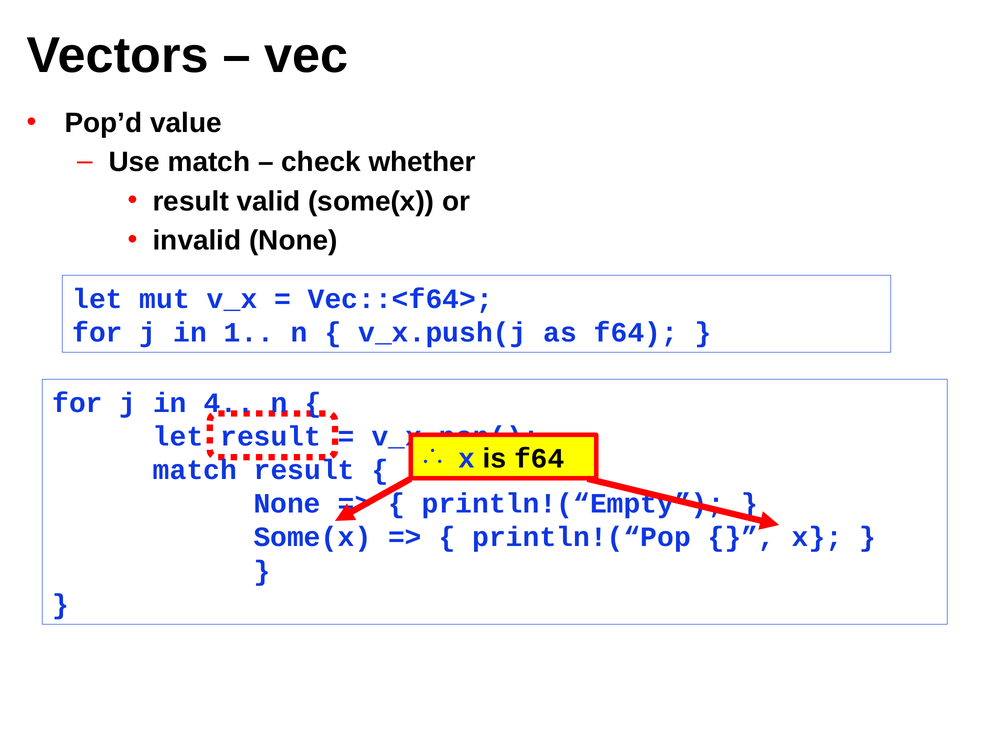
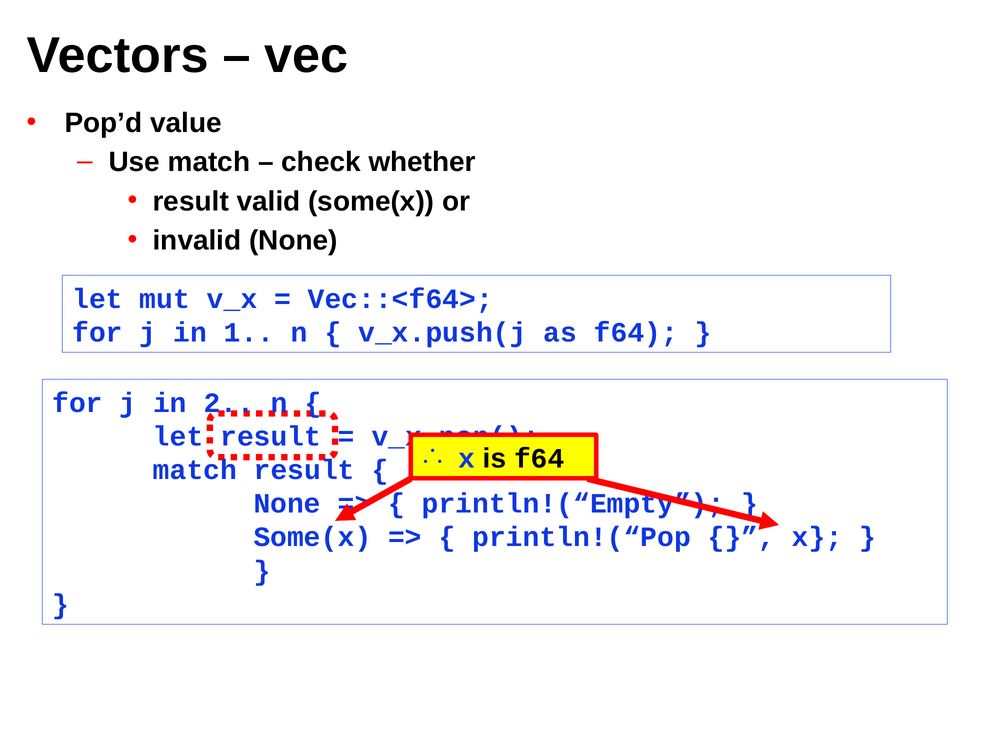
4: 4 -> 2 (229, 403)
